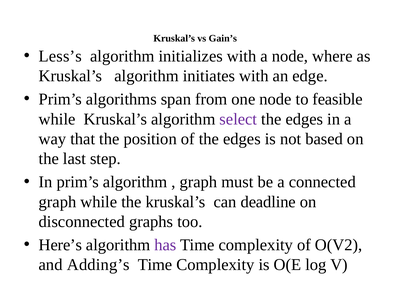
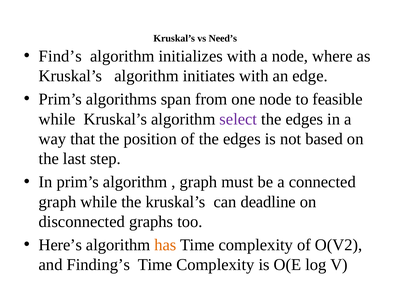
Gain’s: Gain’s -> Need’s (223, 38)
Less’s: Less’s -> Find’s (60, 56)
has colour: purple -> orange (165, 245)
Adding’s: Adding’s -> Finding’s (98, 265)
